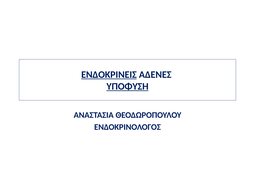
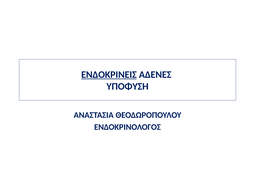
ΥΠΟΦΥΣΗ underline: present -> none (127, 87)
